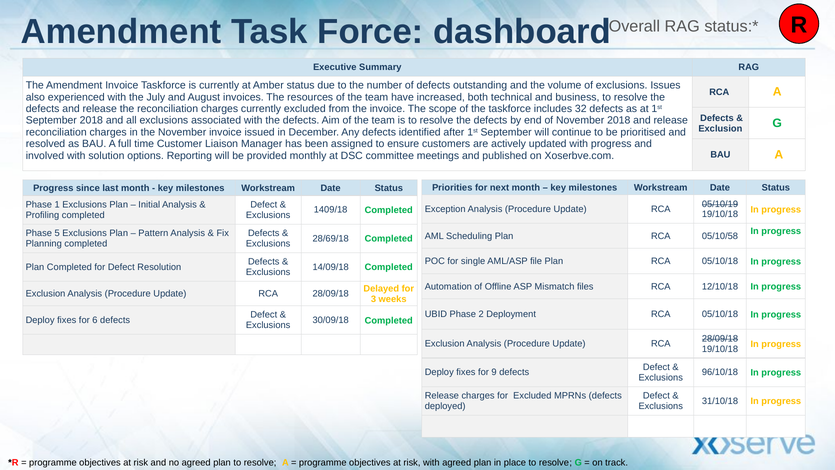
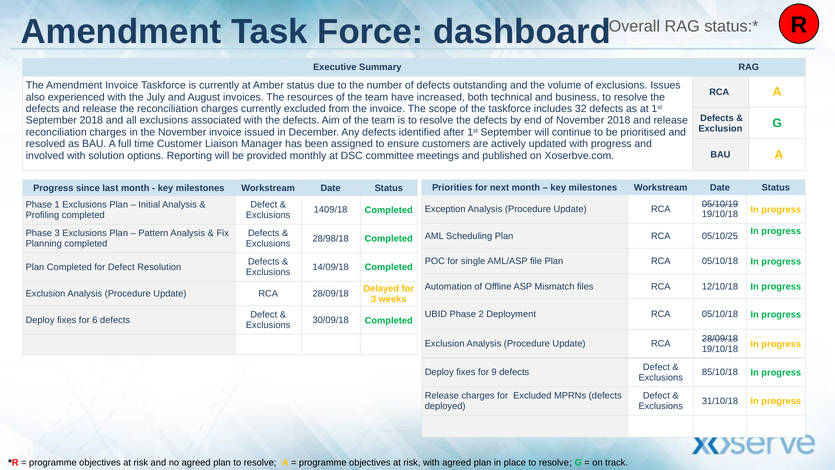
Phase 5: 5 -> 3 (57, 233)
05/10/58: 05/10/58 -> 05/10/25 (720, 236)
28/69/18: 28/69/18 -> 28/98/18 (331, 238)
96/10/18: 96/10/18 -> 85/10/18 (720, 372)
